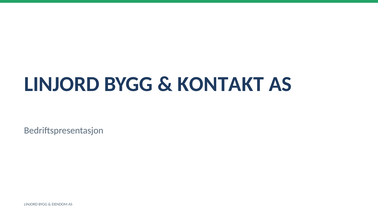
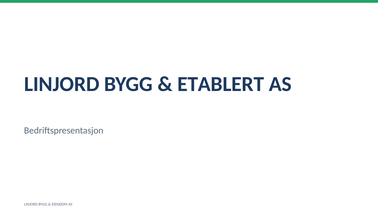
KONTAKT: KONTAKT -> ETABLERT (221, 84)
